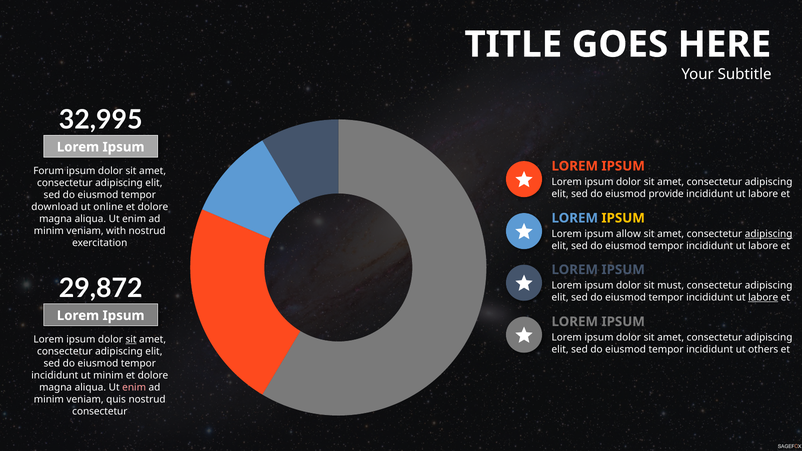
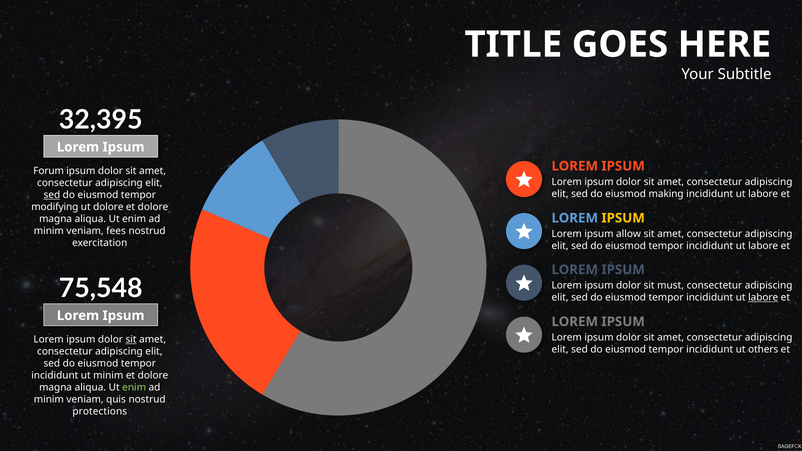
32,995: 32,995 -> 32,395 (101, 120)
provide: provide -> making (666, 194)
sed underline: none -> present (52, 195)
download: download -> modifying (55, 207)
ut online: online -> dolore (108, 207)
with: with -> fees (116, 231)
adipiscing underline: present -> none (769, 234)
29,872: 29,872 -> 75,548 (101, 289)
enim colour: pink -> light green (134, 388)
consectetur: consectetur -> protections (100, 412)
